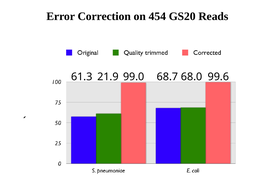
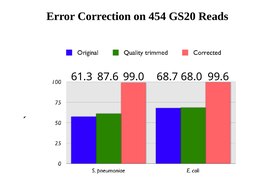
21.9: 21.9 -> 87.6 (108, 77)
